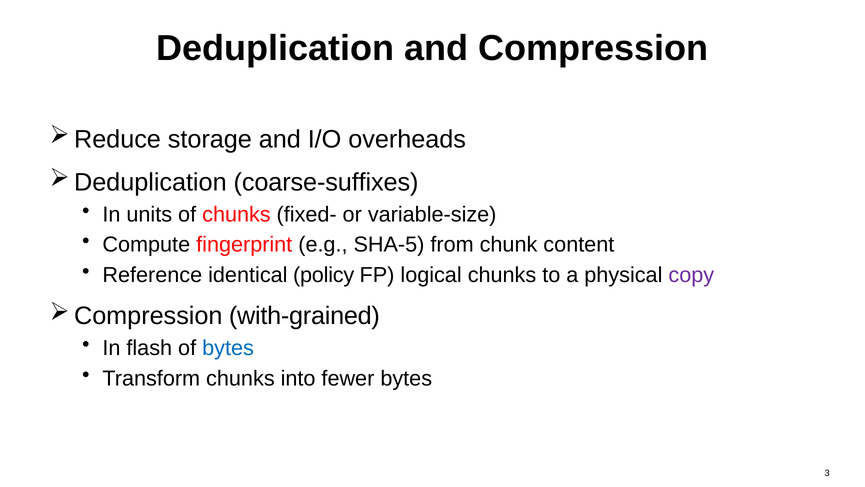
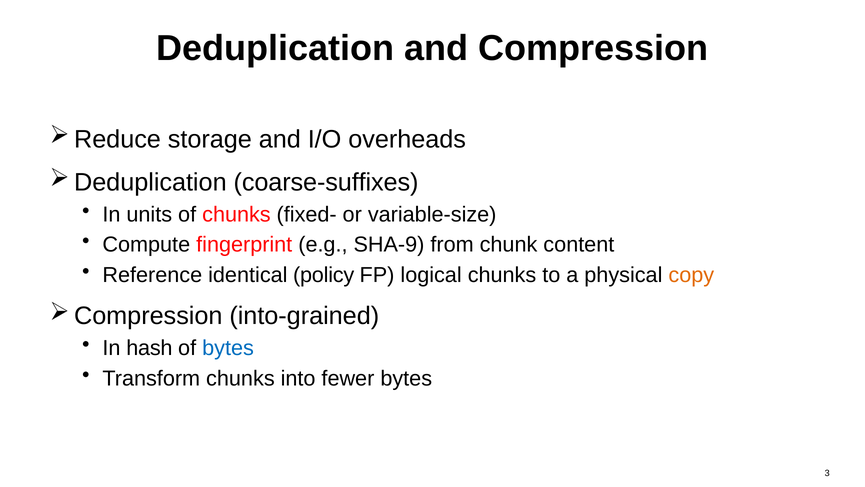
SHA-5: SHA-5 -> SHA-9 (389, 245)
copy colour: purple -> orange (691, 275)
with-grained: with-grained -> into-grained (304, 316)
flash: flash -> hash (149, 348)
